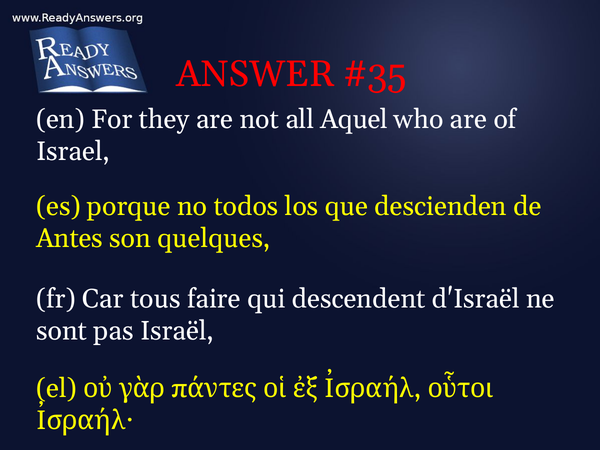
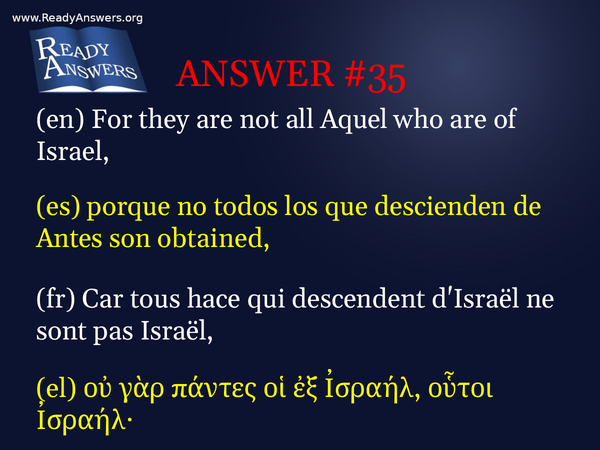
quelques: quelques -> obtained (214, 239)
faire: faire -> hace (214, 299)
